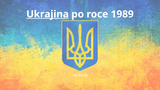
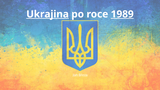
1989 underline: none -> present (122, 14)
